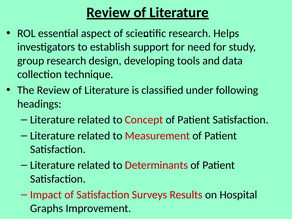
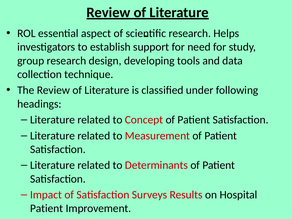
Graphs: Graphs -> Patient (47, 208)
